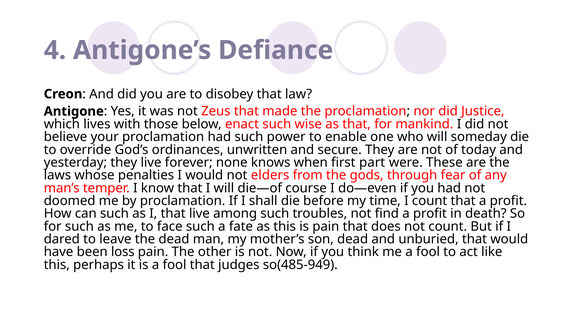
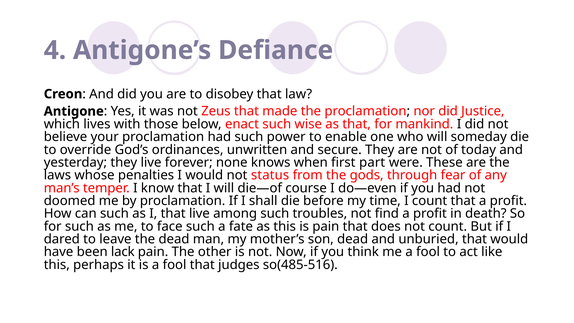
elders: elders -> status (270, 175)
loss: loss -> lack (123, 252)
so(485-949: so(485-949 -> so(485-516 (300, 265)
